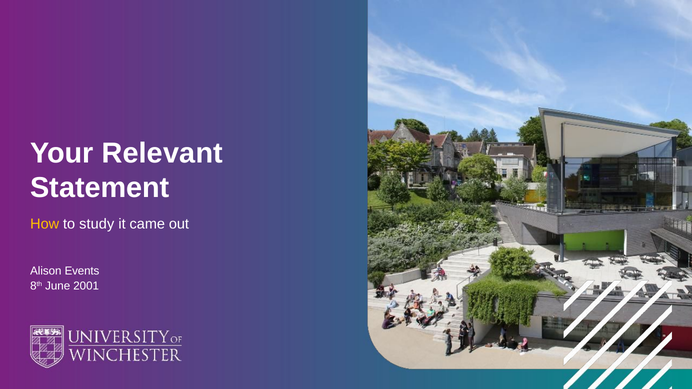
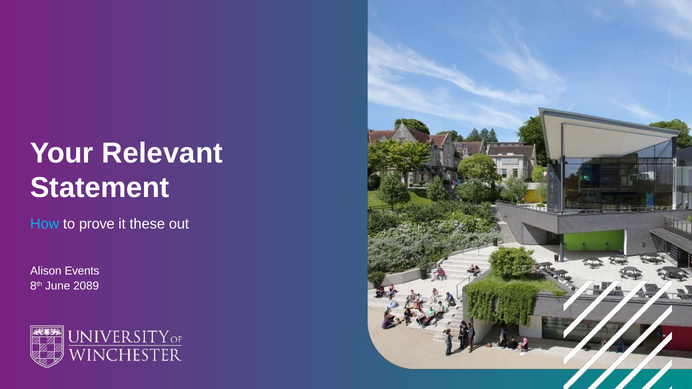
How colour: yellow -> light blue (45, 224)
study: study -> prove (97, 224)
came: came -> these (147, 224)
2001: 2001 -> 2089 (86, 286)
